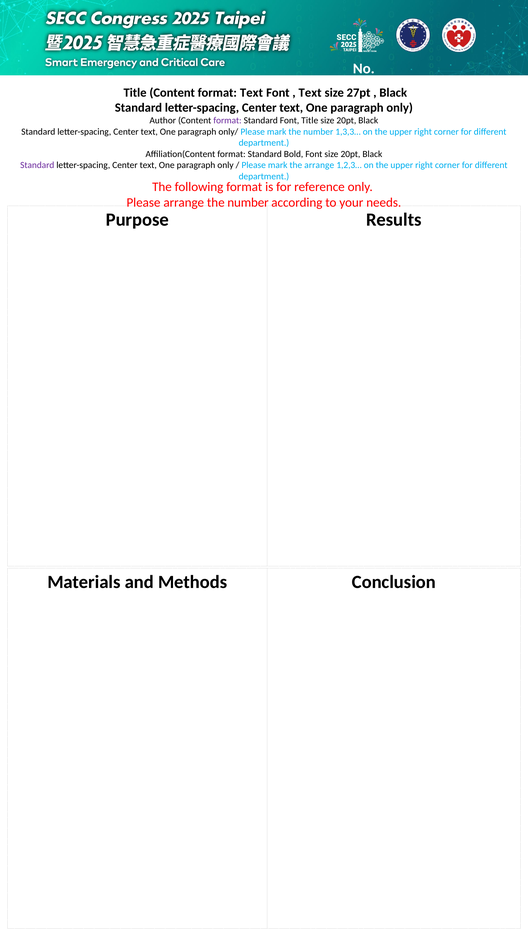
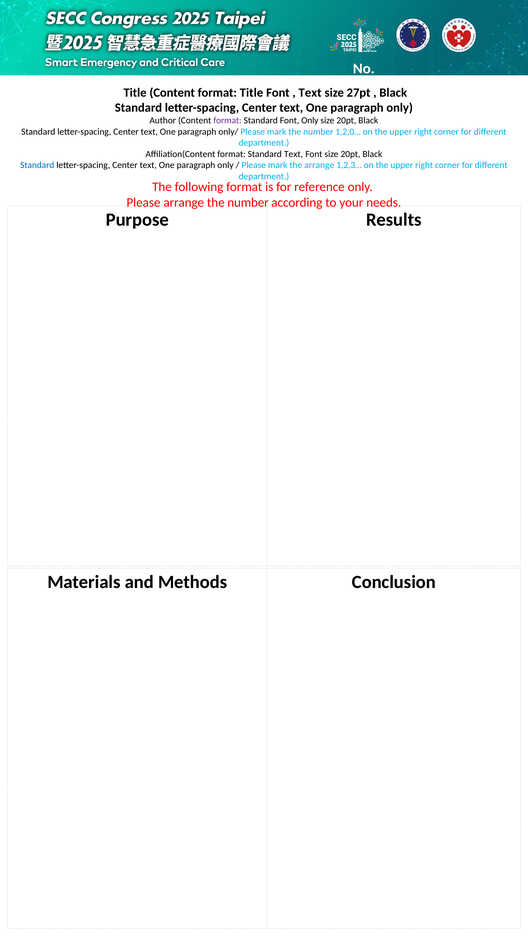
format Text: Text -> Title (251, 93)
Font Title: Title -> Only (310, 121)
1,3,3…: 1,3,3… -> 1,2,0… (348, 132)
Standard Bold: Bold -> Text (294, 154)
Standard colour: purple -> blue (37, 165)
